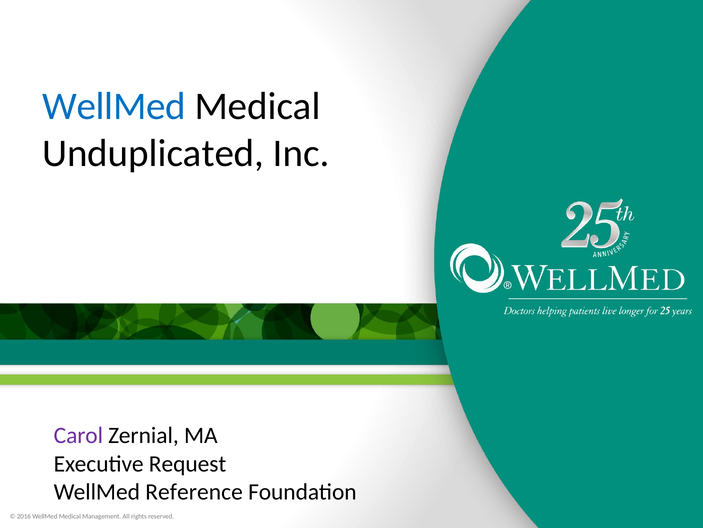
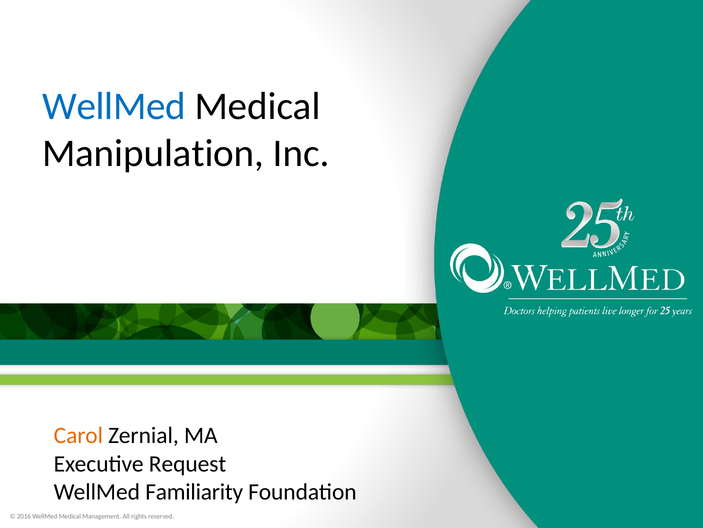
Unduplicated: Unduplicated -> Manipulation (153, 153)
Carol colour: purple -> orange (78, 435)
Reference: Reference -> Familiarity (194, 491)
